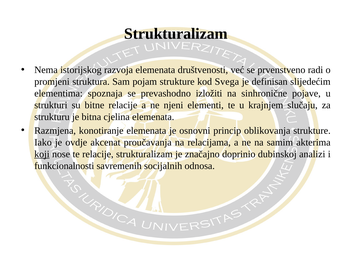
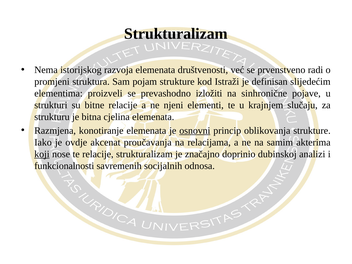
Svega: Svega -> Istraži (227, 82)
spoznaja: spoznaja -> proizveli (105, 93)
osnovni underline: none -> present (195, 131)
